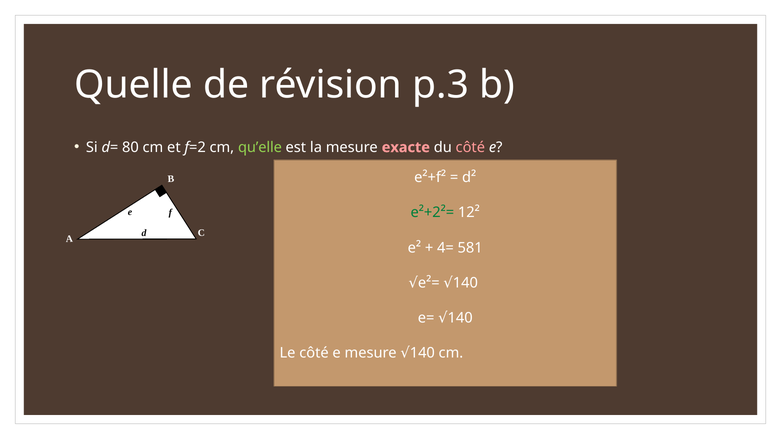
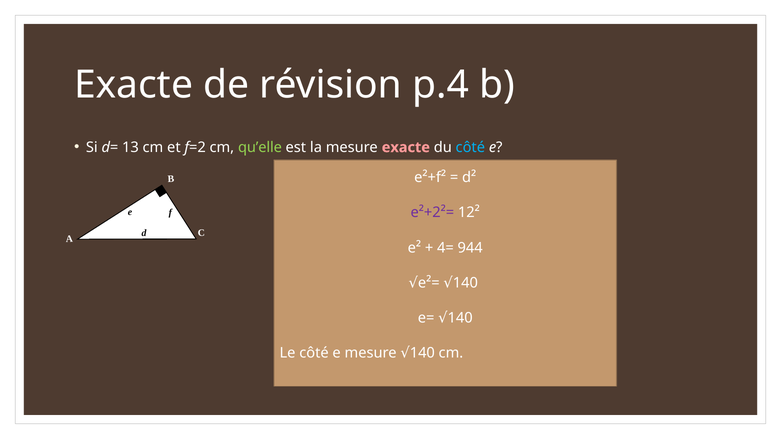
Quelle: Quelle -> Exacte (134, 85)
p.3: p.3 -> p.4 (441, 85)
80: 80 -> 13 (130, 147)
côté colour: pink -> light blue (470, 147)
e²+2²= colour: green -> purple (432, 213)
581: 581 -> 944 (470, 248)
